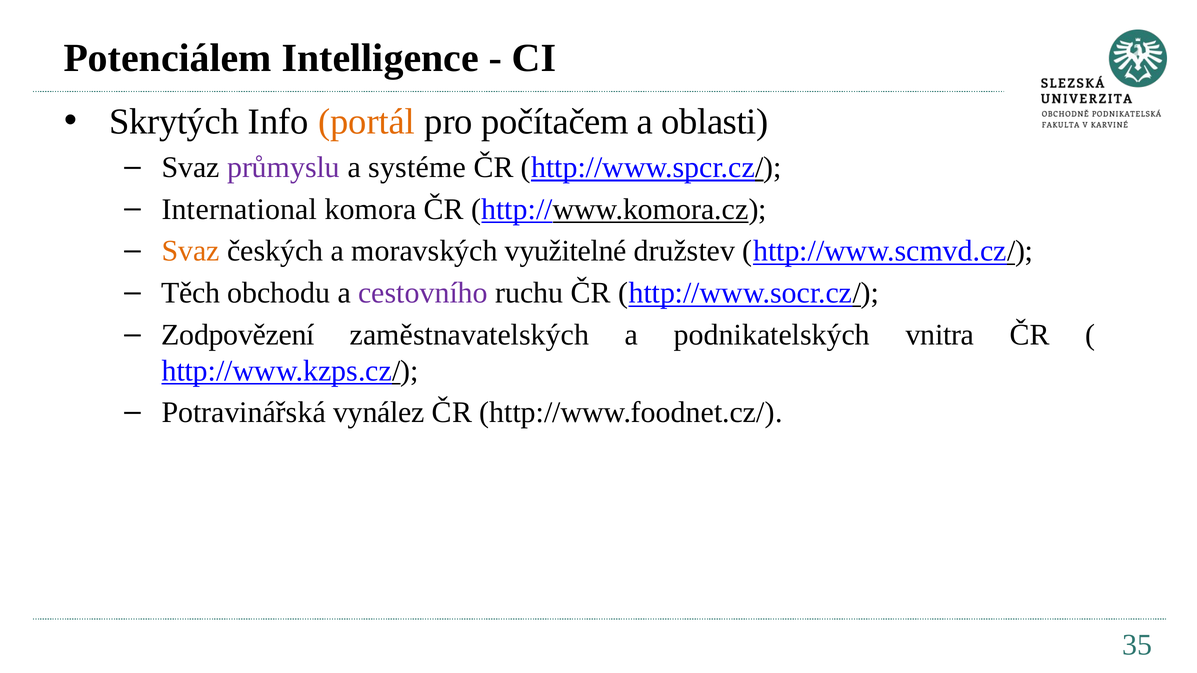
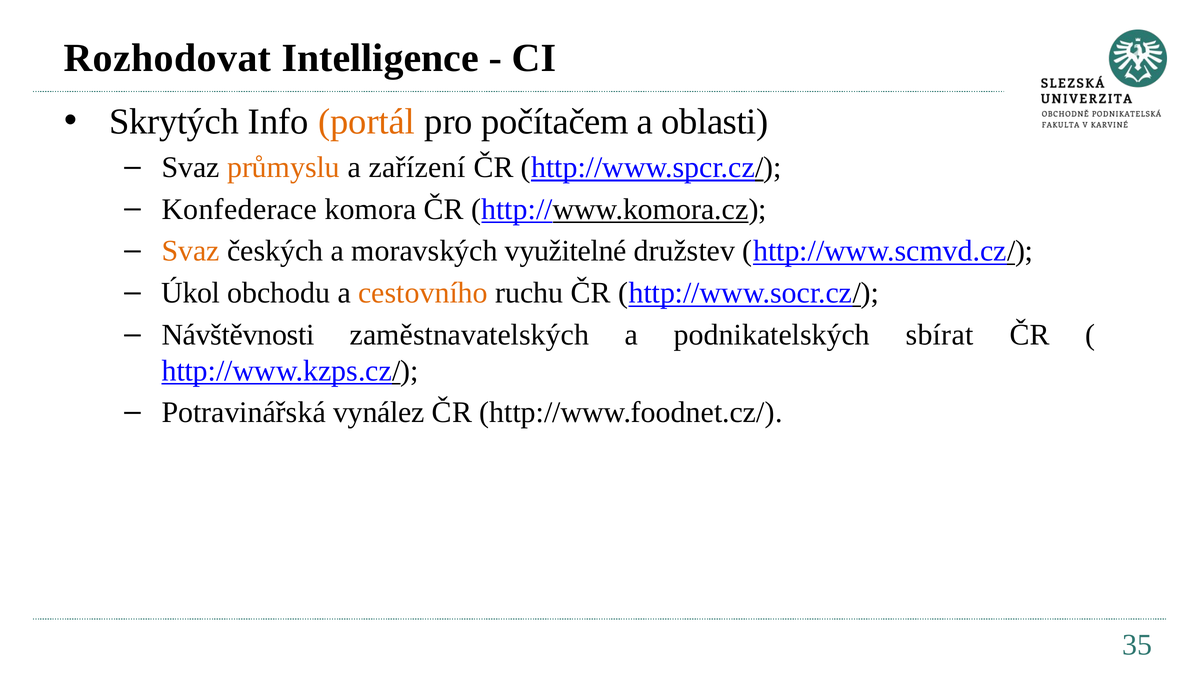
Potenciálem: Potenciálem -> Rozhodovat (167, 58)
průmyslu colour: purple -> orange (284, 167)
systéme: systéme -> zařízení (417, 167)
International: International -> Konfederace (239, 209)
Těch: Těch -> Úkol (191, 293)
cestovního colour: purple -> orange (423, 293)
Zodpovězení: Zodpovězení -> Návštěvnosti (238, 335)
vnitra: vnitra -> sbírat (940, 335)
